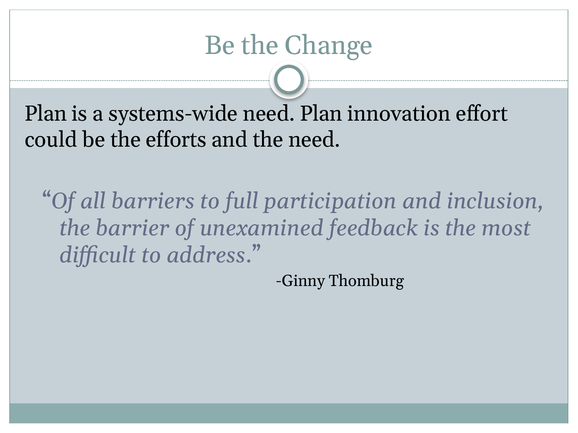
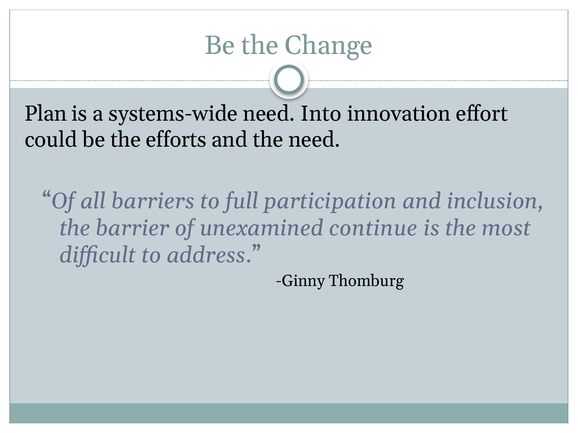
need Plan: Plan -> Into (321, 114)
feedback: feedback -> continue (373, 228)
